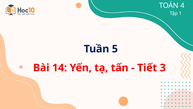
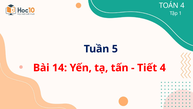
Tiết 3: 3 -> 4 (163, 68)
